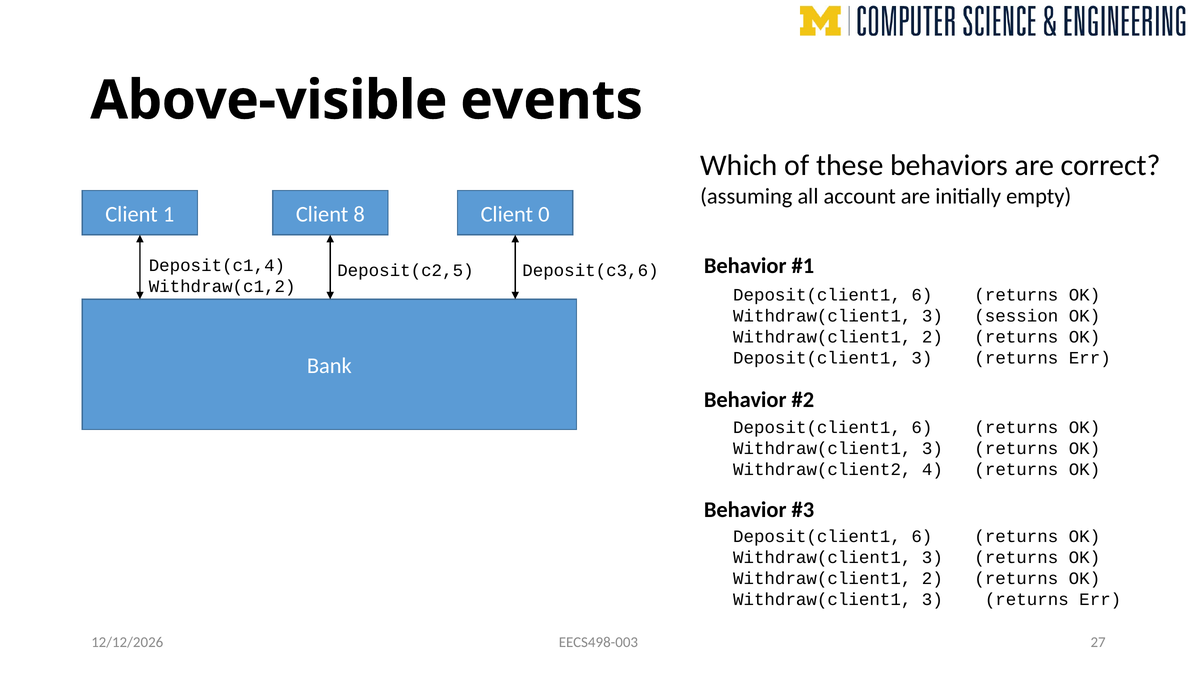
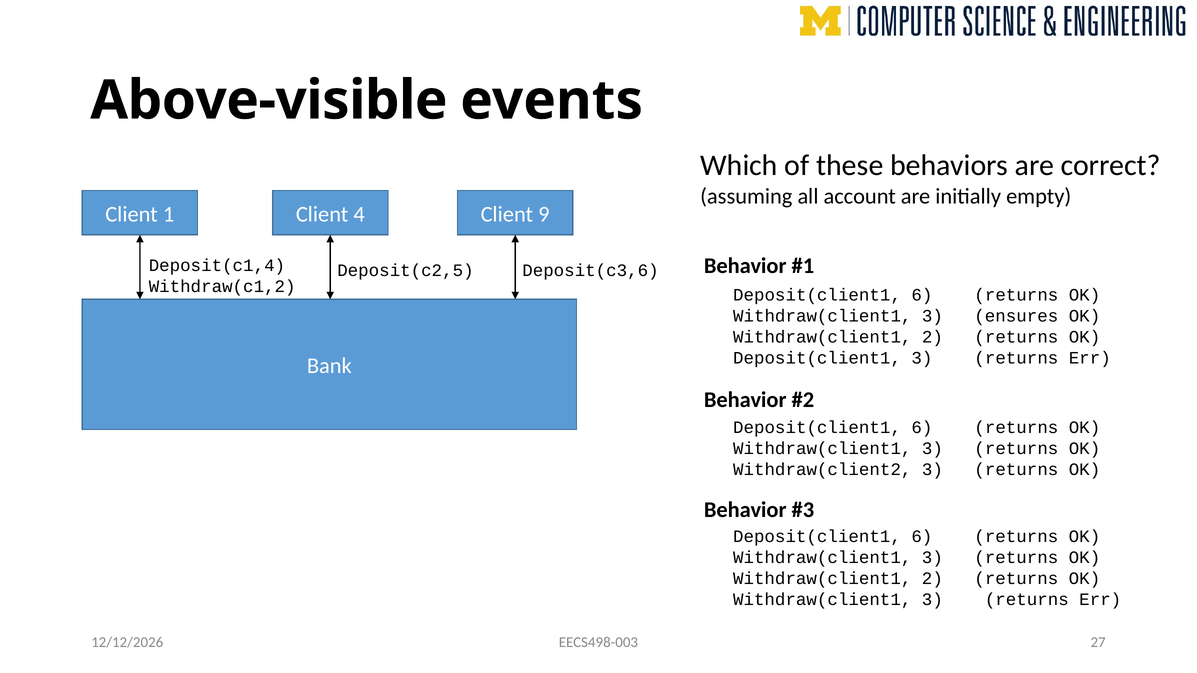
8: 8 -> 4 (359, 214)
0: 0 -> 9 (544, 214)
session: session -> ensures (1016, 316)
Withdraw(client2 4: 4 -> 3 (932, 470)
